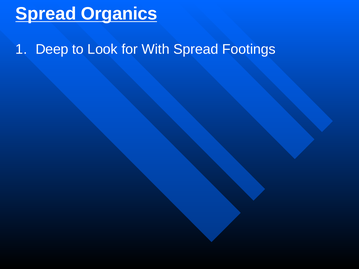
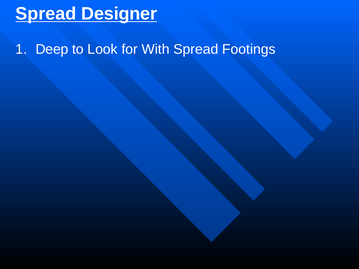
Organics: Organics -> Designer (119, 14)
